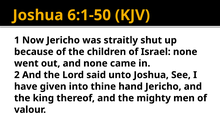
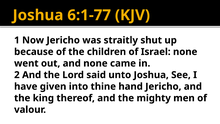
6:1-50: 6:1-50 -> 6:1-77 (89, 15)
